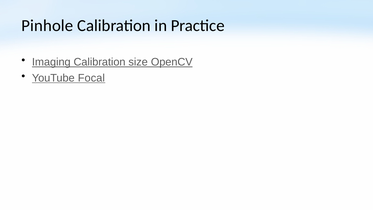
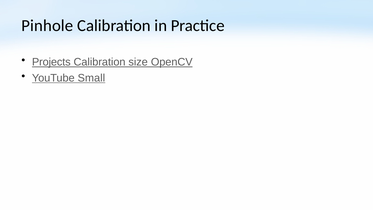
Imaging: Imaging -> Projects (51, 62)
Focal: Focal -> Small (91, 78)
